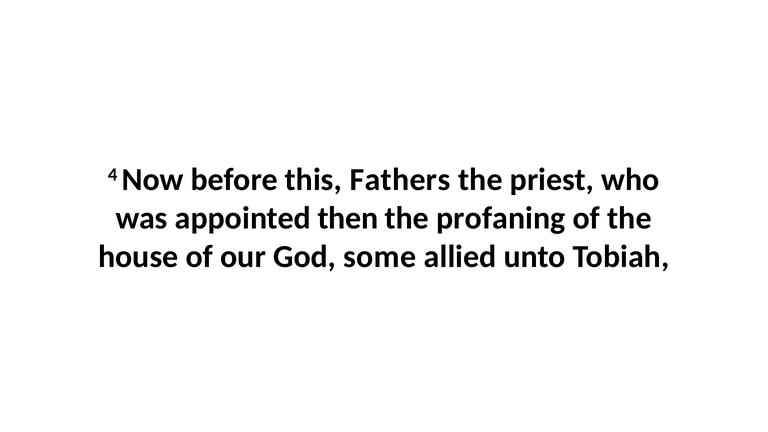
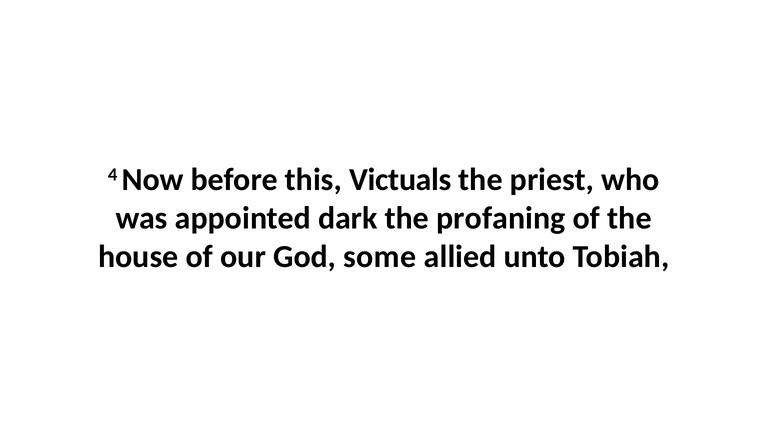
Fathers: Fathers -> Victuals (400, 180)
then: then -> dark (348, 218)
